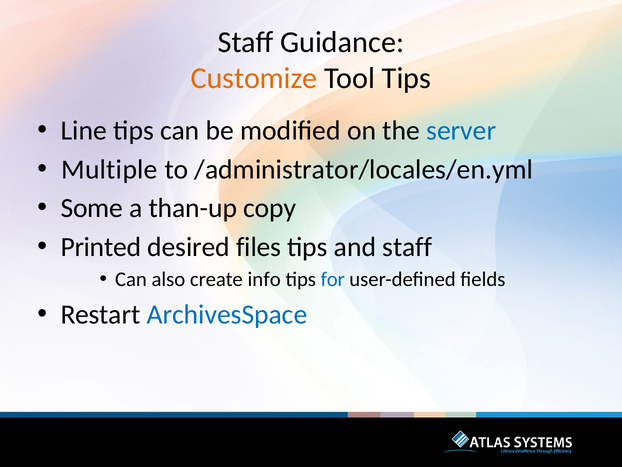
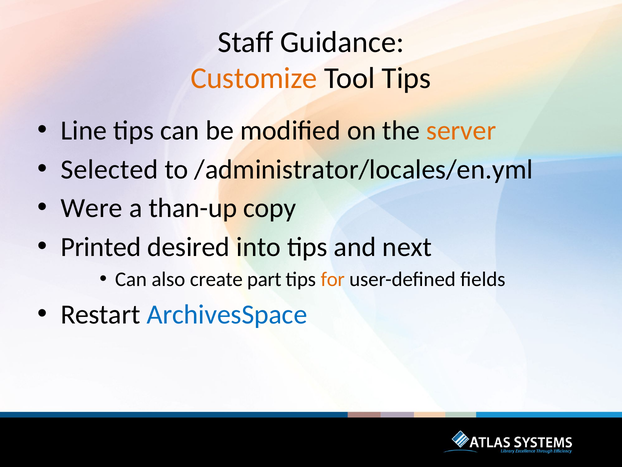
server colour: blue -> orange (461, 130)
Multiple: Multiple -> Selected (109, 169)
Some: Some -> Were (92, 208)
files: files -> into (259, 247)
and staff: staff -> next (407, 247)
info: info -> part (264, 279)
for colour: blue -> orange (333, 279)
